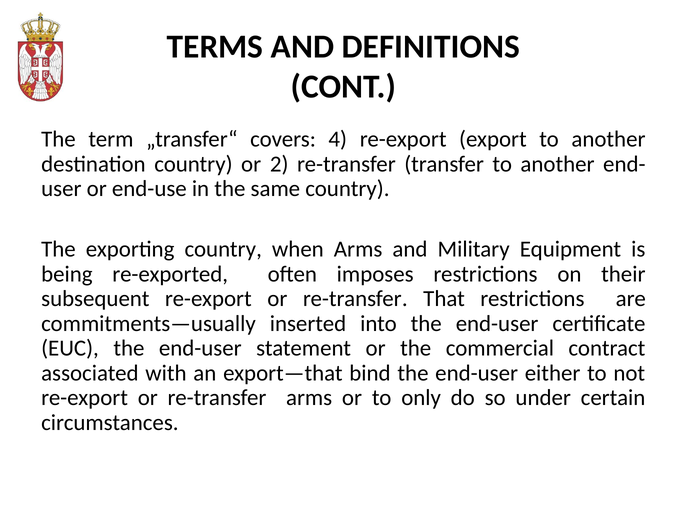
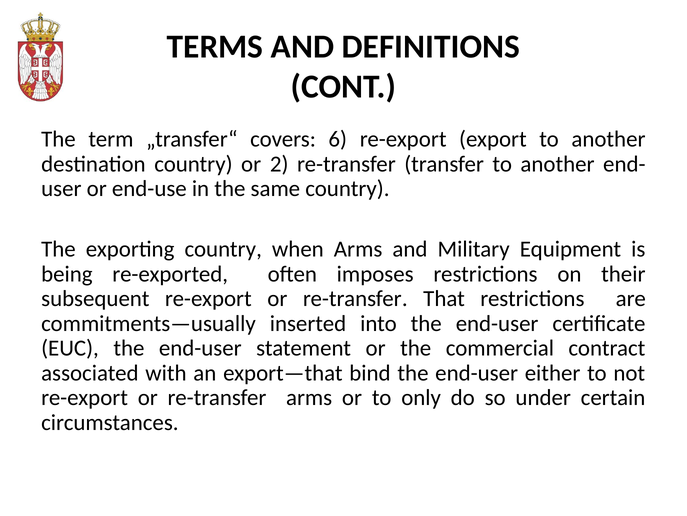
4: 4 -> 6 (338, 139)
